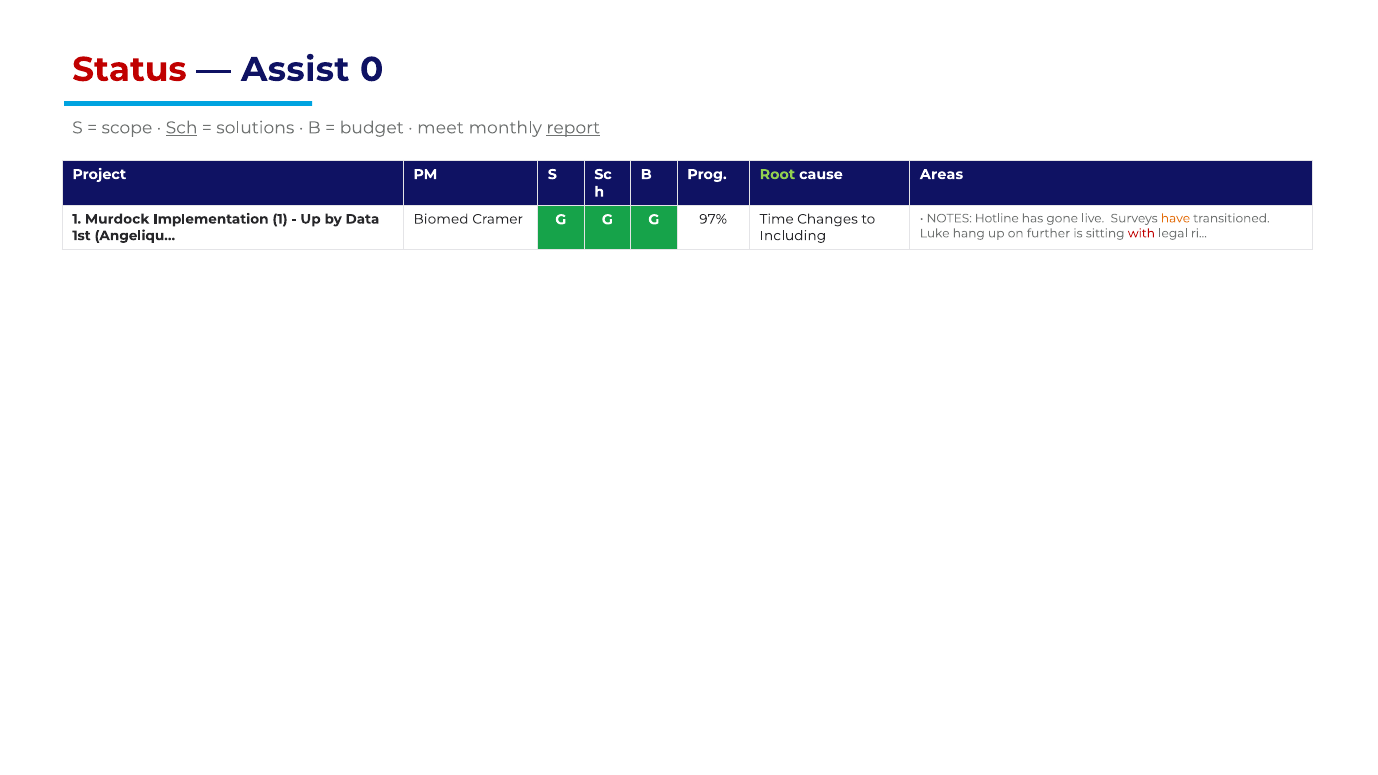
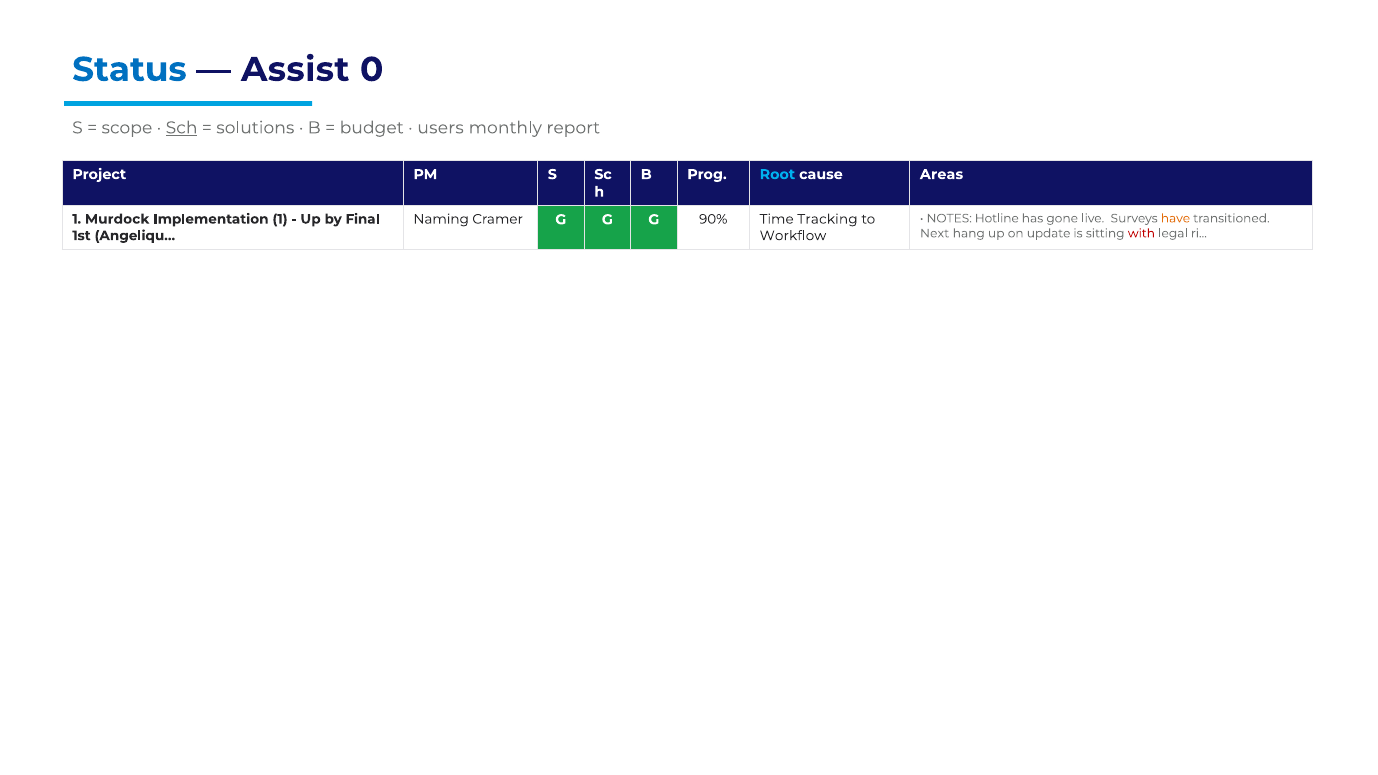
Status colour: red -> blue (129, 70)
meet: meet -> users (441, 128)
report underline: present -> none (573, 128)
Root colour: light green -> light blue (777, 174)
Data: Data -> Final (363, 219)
Biomed: Biomed -> Naming (441, 219)
97%: 97% -> 90% (713, 219)
Changes: Changes -> Tracking (827, 219)
Luke: Luke -> Next (935, 233)
further: further -> update (1049, 233)
Including: Including -> Workflow (793, 236)
